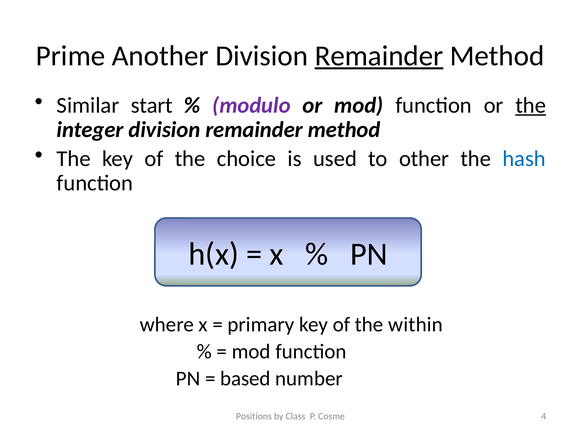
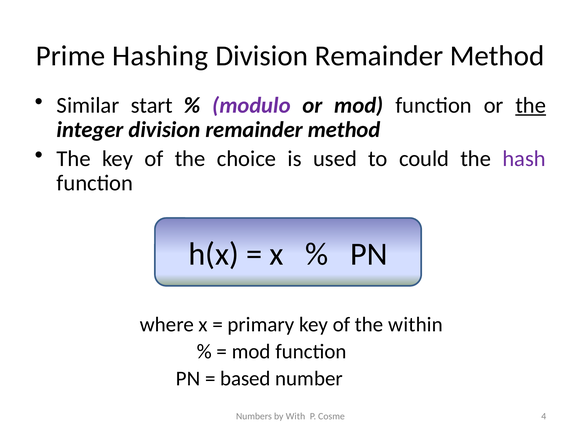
Another: Another -> Hashing (160, 56)
Remainder underline: present -> none (379, 56)
other: other -> could (424, 159)
hash colour: blue -> purple (524, 159)
Positions: Positions -> Numbers (254, 416)
Class: Class -> With (295, 416)
